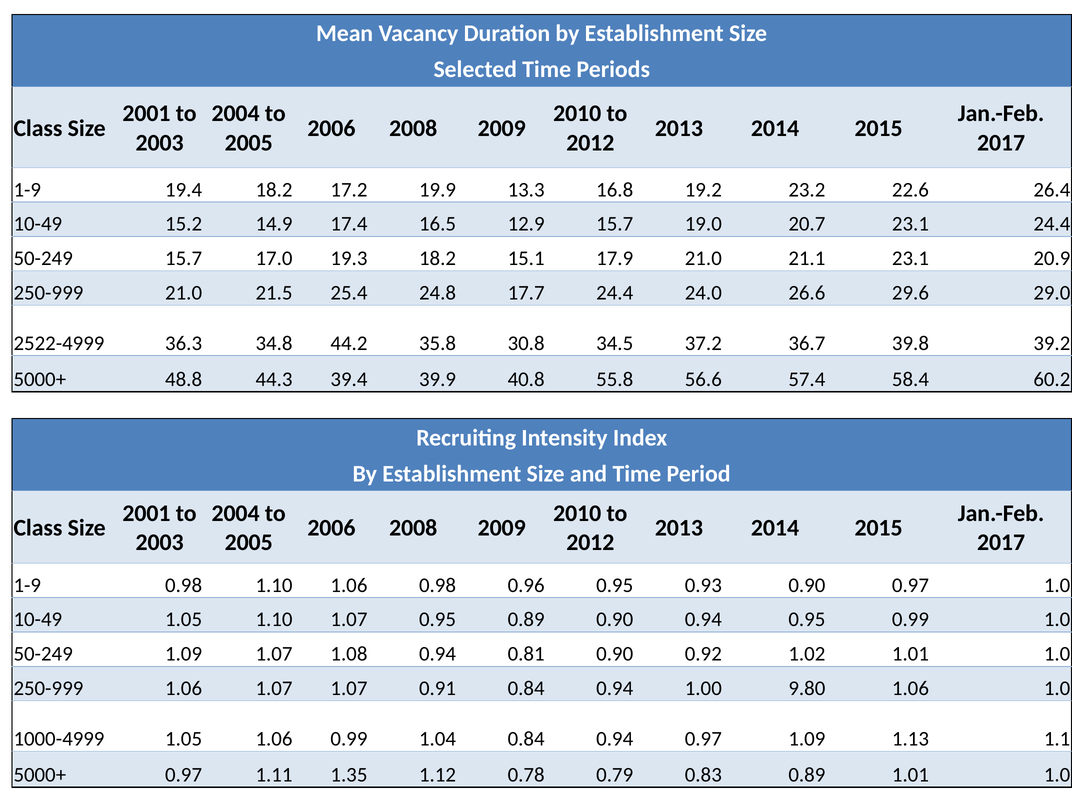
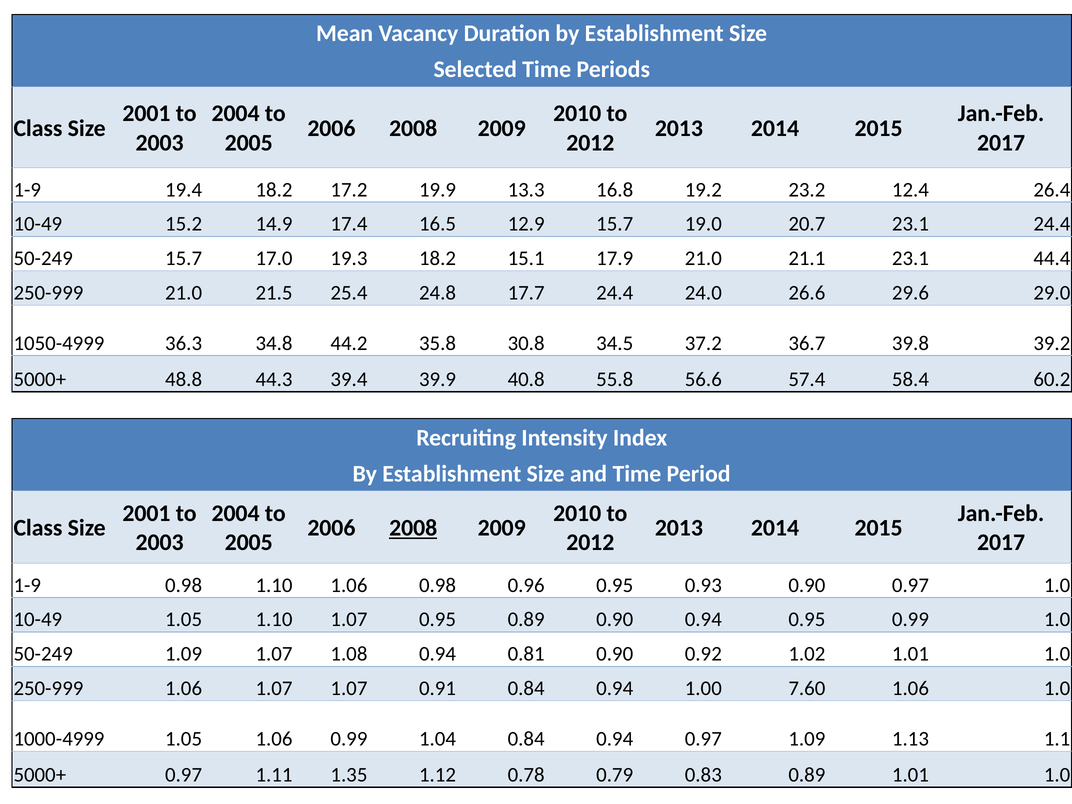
22.6: 22.6 -> 12.4 (910, 190)
20.9: 20.9 -> 44.4 (1052, 259)
2522-4999: 2522-4999 -> 1050-4999 (59, 343)
2008 underline: none -> present (413, 528)
9.80: 9.80 -> 7.60 (807, 688)
